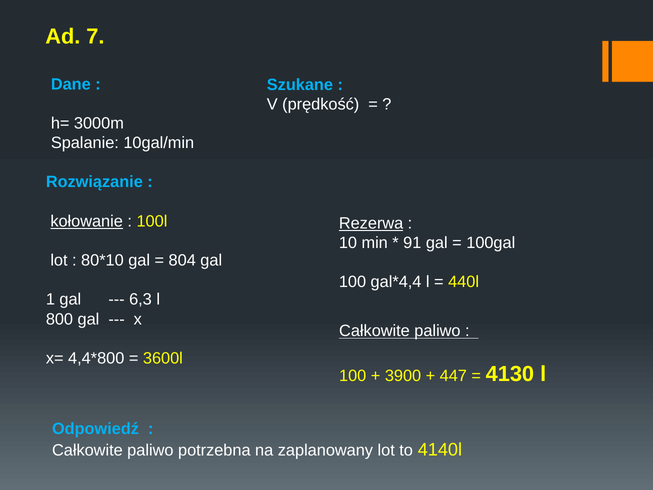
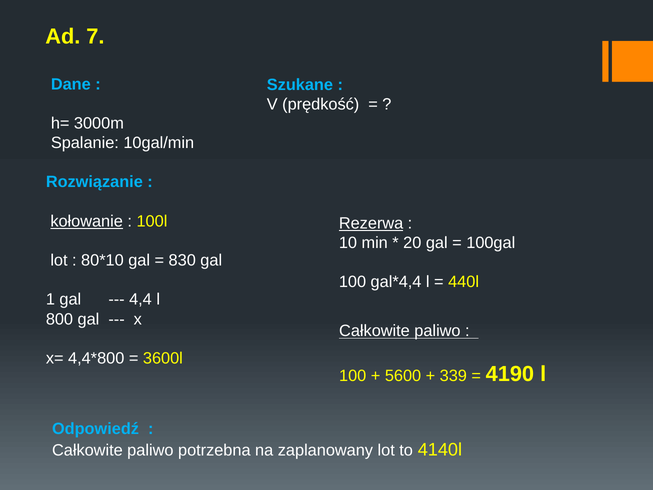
91: 91 -> 20 (412, 243)
804: 804 -> 830 (182, 260)
6,3: 6,3 -> 4,4 (140, 299)
3900: 3900 -> 5600 (403, 376)
447: 447 -> 339 (453, 376)
4130: 4130 -> 4190 (510, 374)
